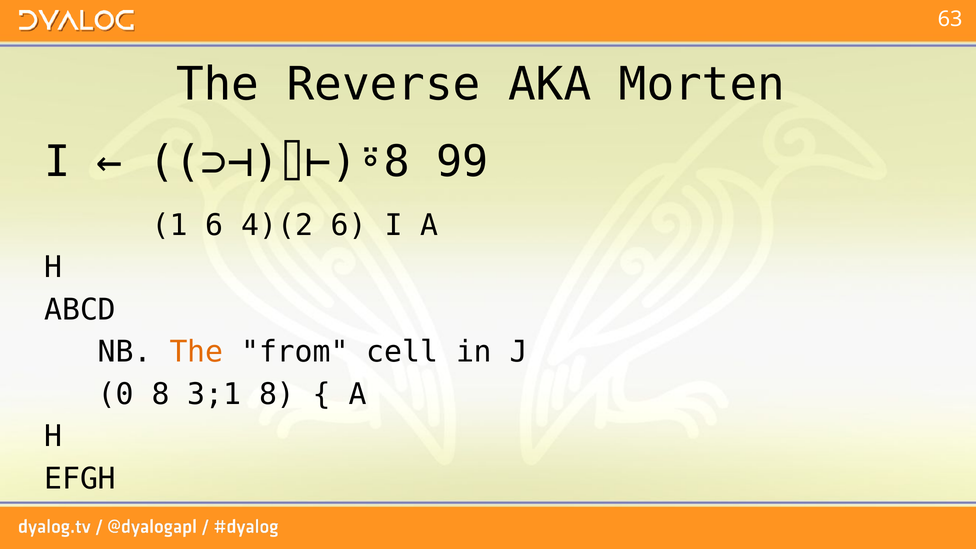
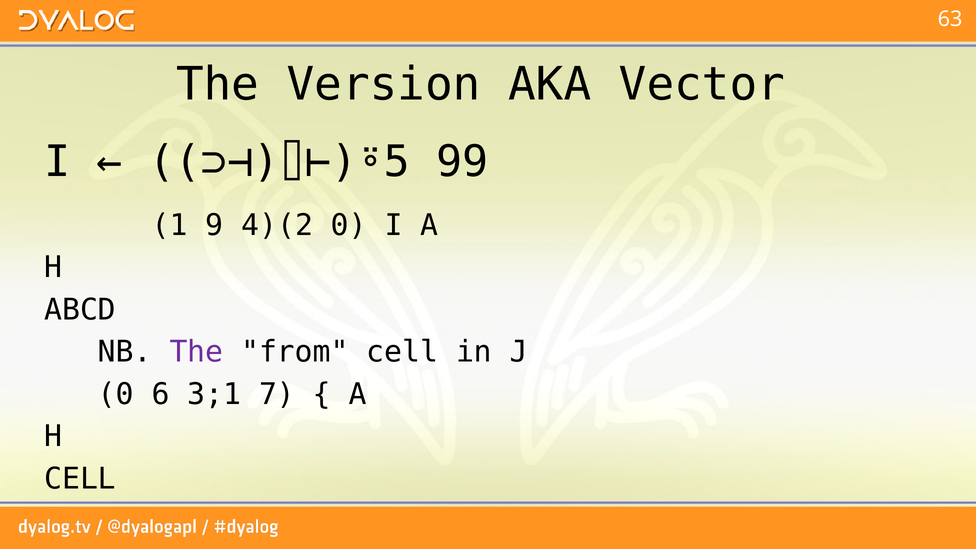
Reverse: Reverse -> Version (384, 84)
Morten: Morten -> Vector (702, 84)
⊃⊣)⌷⊢)⍤8: ⊃⊣)⌷⊢)⍤8 -> ⊃⊣)⌷⊢)⍤5 (279, 162)
1 6: 6 -> 9 (214, 225)
4)(2 6: 6 -> 0 (349, 225)
The colour: orange -> purple (196, 352)
0 8: 8 -> 6 (161, 394)
3;1 8: 8 -> 7 (277, 394)
EFGH: EFGH -> CELL (80, 479)
